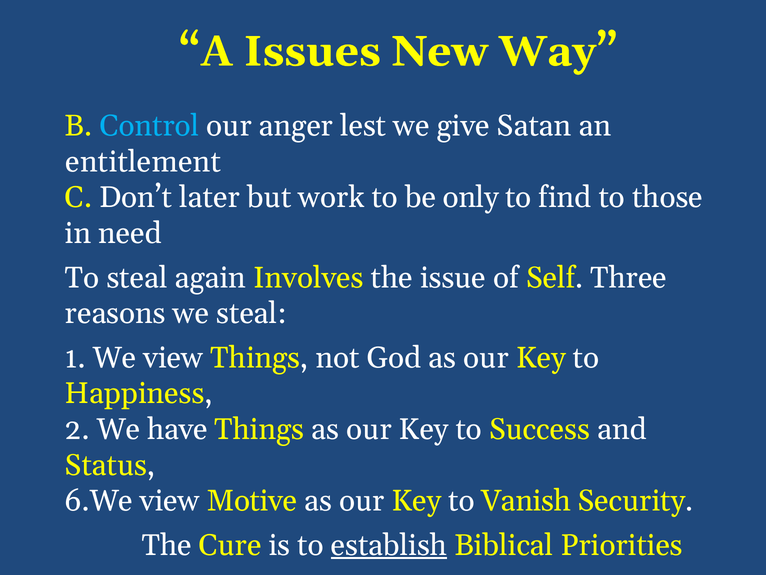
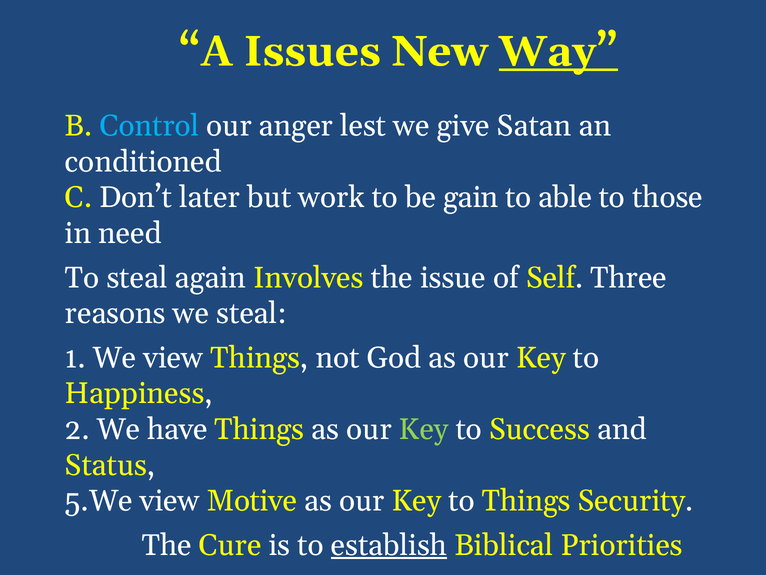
Way underline: none -> present (559, 51)
entitlement: entitlement -> conditioned (143, 162)
only: only -> gain (471, 197)
find: find -> able (565, 197)
Key colour: white -> light green (424, 429)
6.We: 6.We -> 5.We (99, 501)
to Vanish: Vanish -> Things (526, 501)
